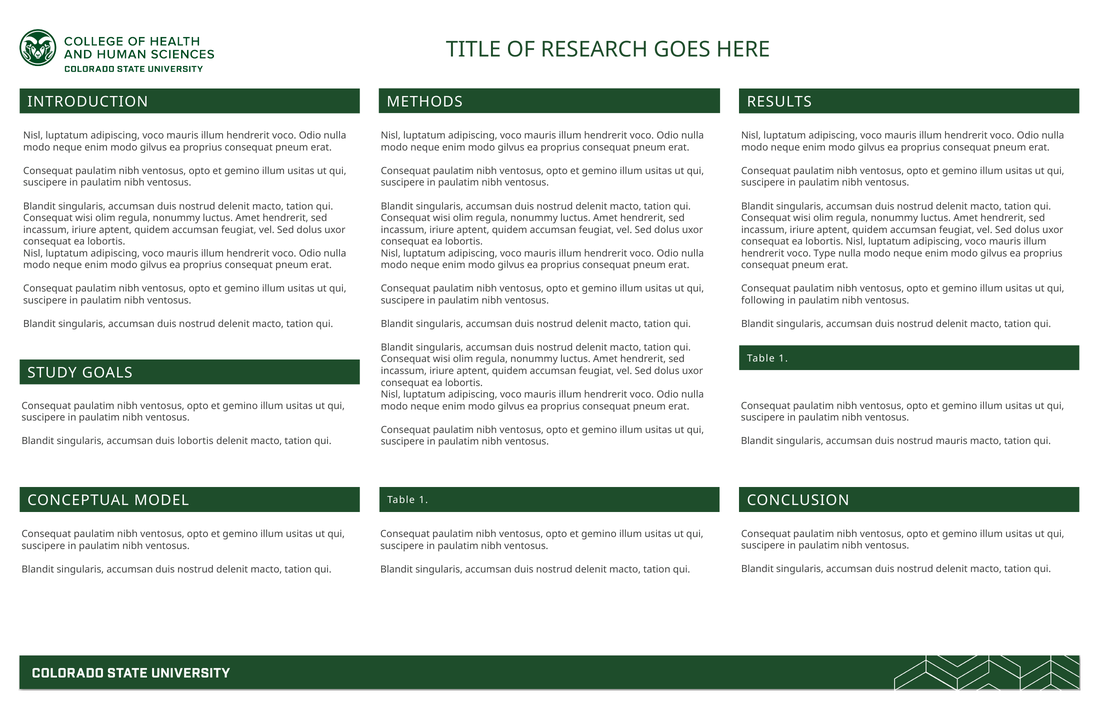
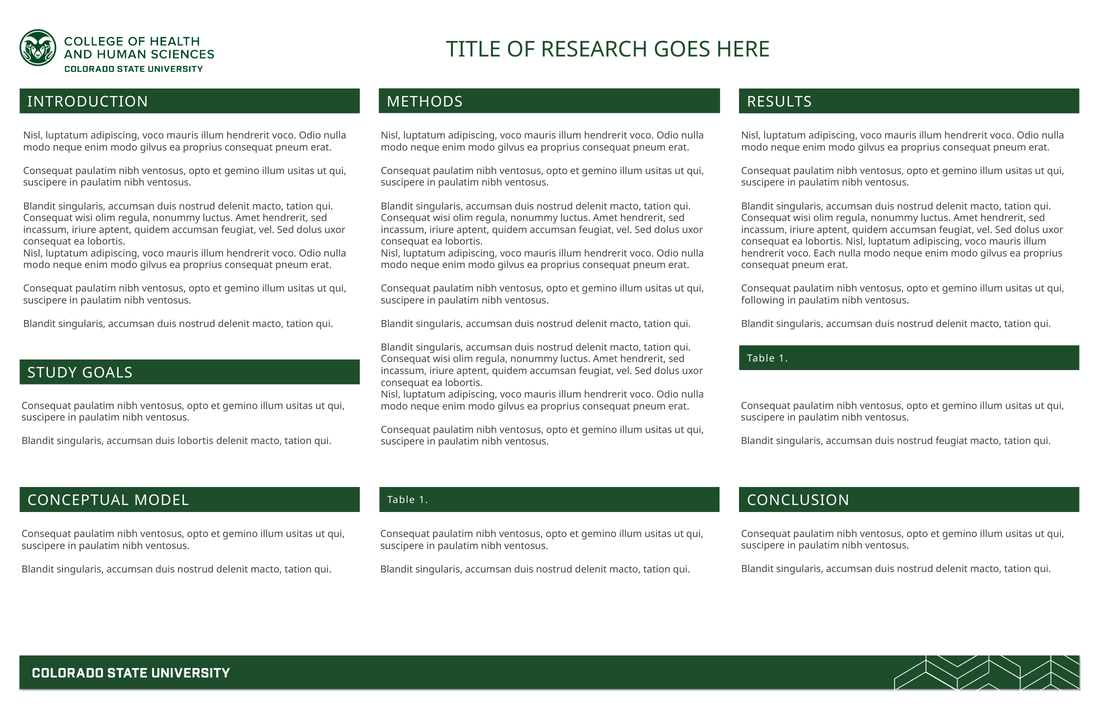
Type: Type -> Each (825, 254)
nostrud mauris: mauris -> feugiat (952, 441)
